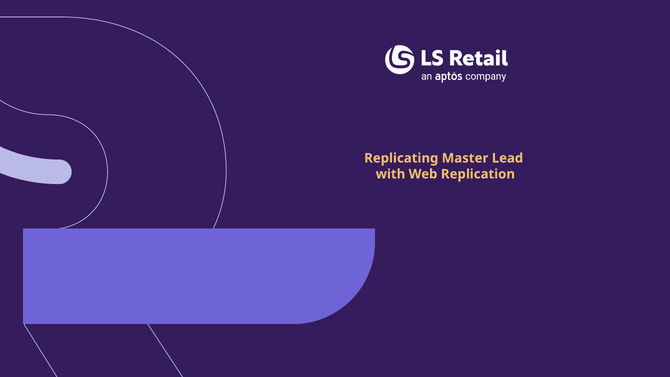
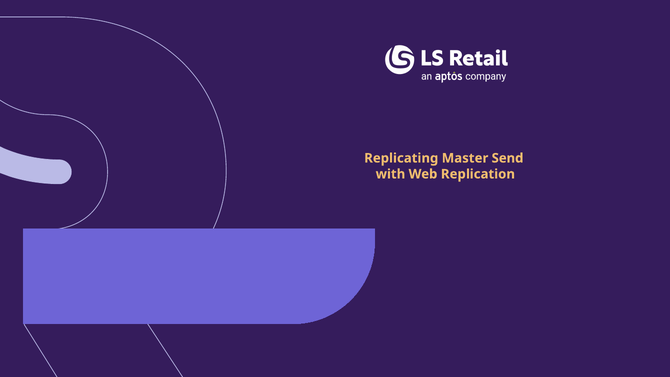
Lead: Lead -> Send (507, 158)
